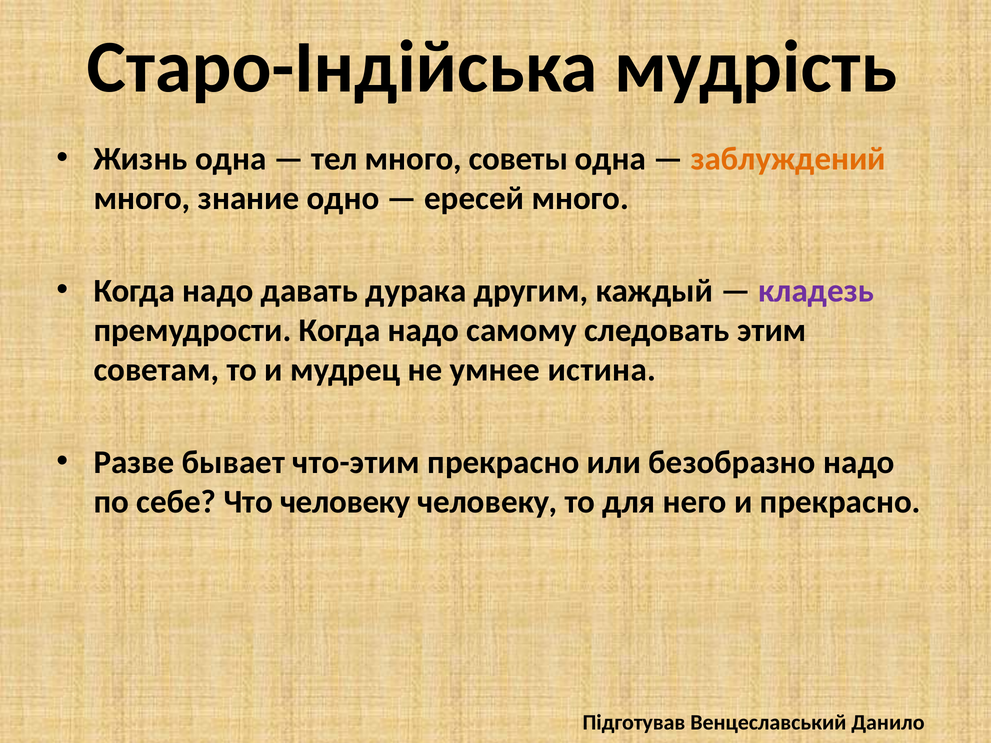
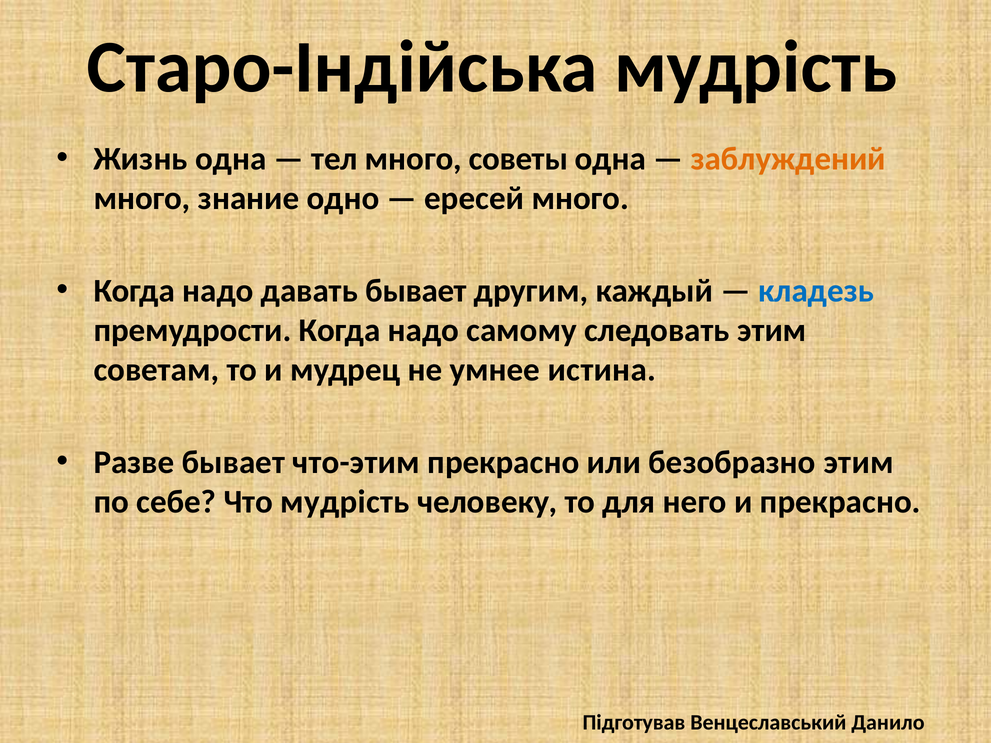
давать дурака: дурака -> бывает (416, 291)
кладезь colour: purple -> blue (816, 291)
безобразно надо: надо -> этим (859, 463)
Что человеку: человеку -> мудрість (345, 502)
